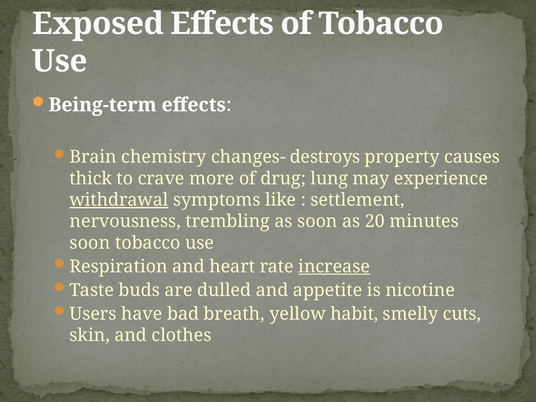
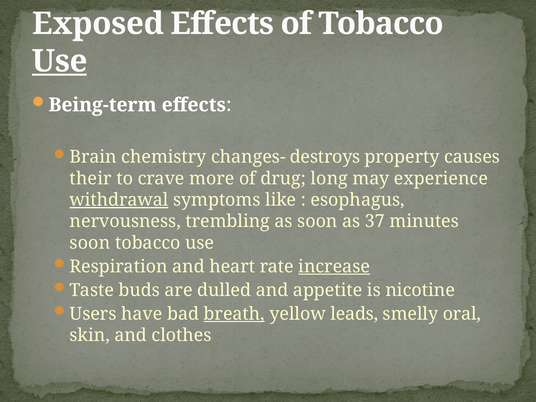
Use underline: none -> present (60, 61)
thick: thick -> their (91, 179)
lung: lung -> long (329, 179)
settlement: settlement -> esophagus (358, 200)
20: 20 -> 37 (375, 221)
breath underline: none -> present (234, 314)
habit: habit -> leads (354, 314)
cuts: cuts -> oral (462, 314)
